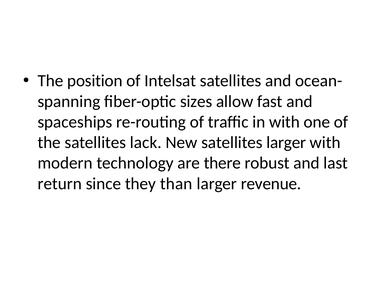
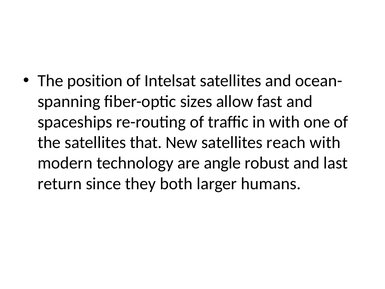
lack: lack -> that (146, 142)
satellites larger: larger -> reach (286, 142)
there: there -> angle (222, 163)
than: than -> both (176, 183)
revenue: revenue -> humans (271, 183)
